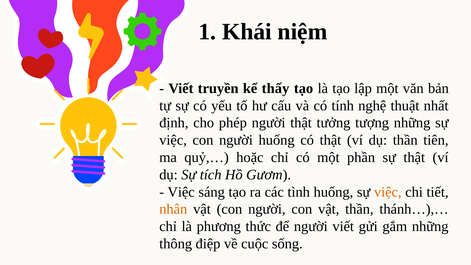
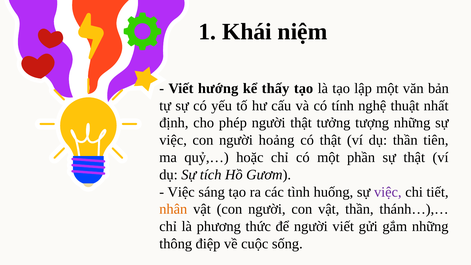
truyền: truyền -> hướng (218, 88)
người huống: huống -> hoảng (277, 140)
việc colour: orange -> purple (388, 192)
